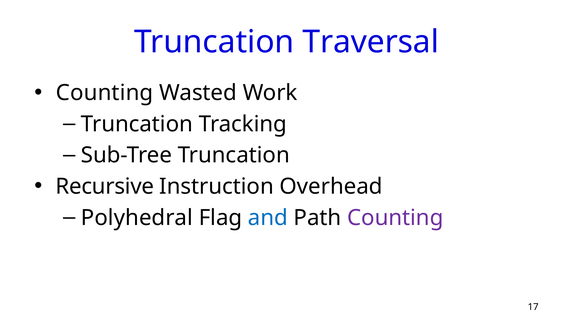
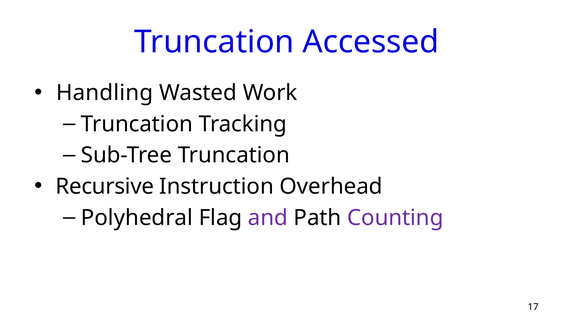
Traversal: Traversal -> Accessed (371, 42)
Counting: Counting -> Handling (105, 93)
and colour: blue -> purple (268, 218)
